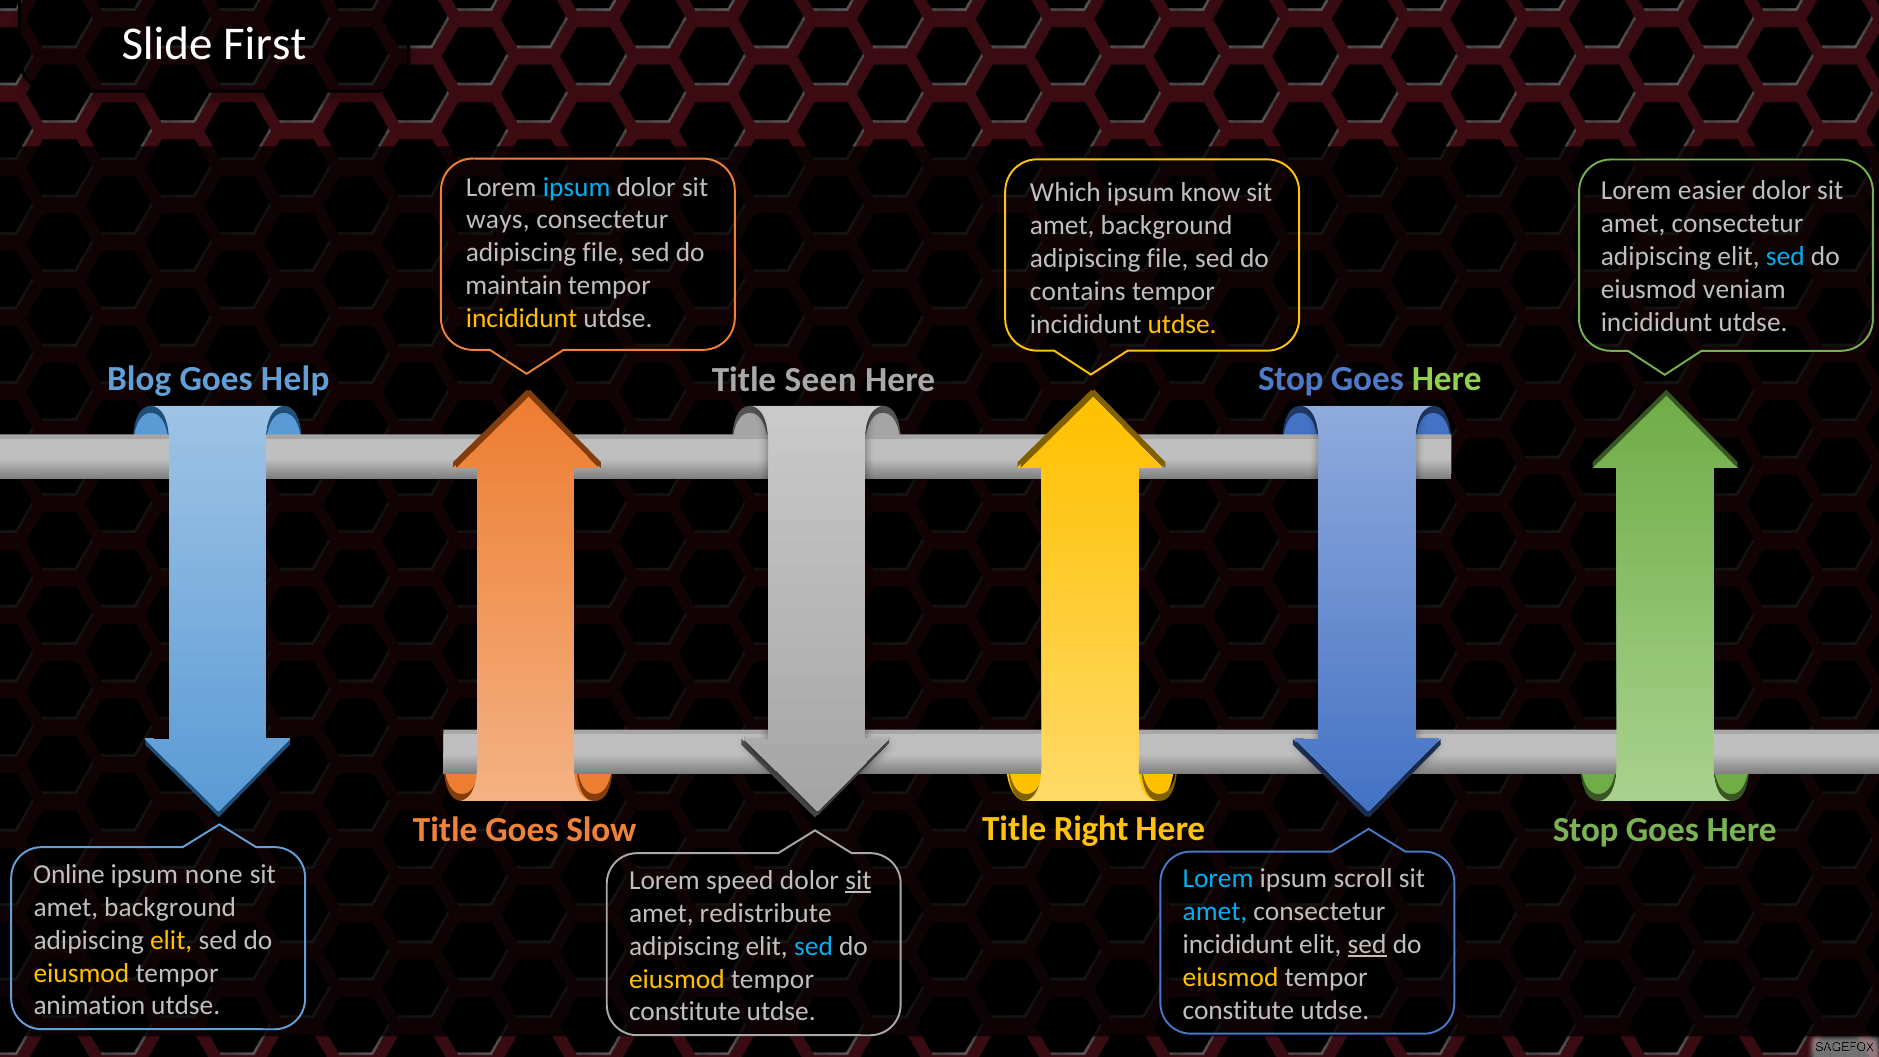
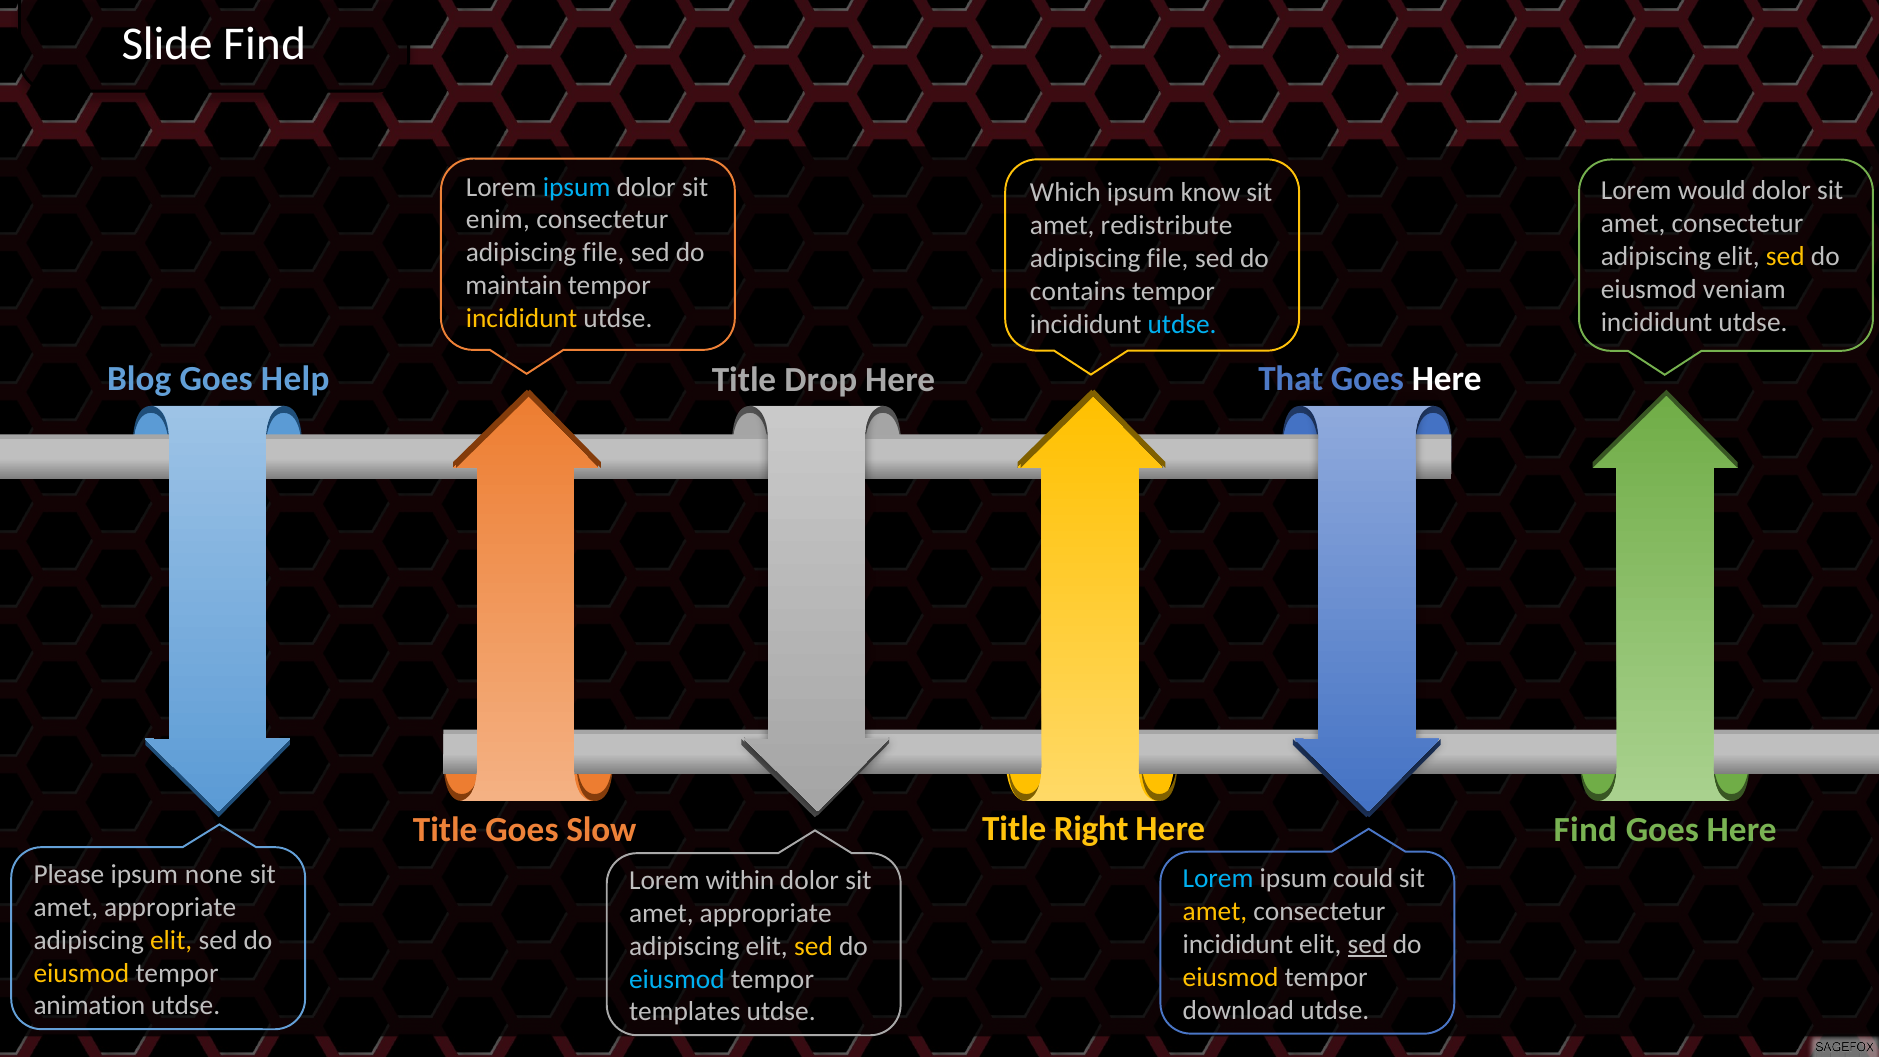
Slide First: First -> Find (265, 44)
easier: easier -> would (1712, 190)
ways: ways -> enim (498, 220)
background: background -> redistribute (1167, 226)
sed colour: light blue -> yellow (1785, 256)
utdse colour: yellow -> light blue (1182, 324)
Stop: Stop -> That (1291, 379)
Here colour: light green -> white (1447, 379)
Seen: Seen -> Drop (821, 379)
Stop: Stop -> Find (1585, 830)
Online: Online -> Please (69, 874)
scroll: scroll -> could (1363, 879)
speed: speed -> within (740, 880)
sit underline: present -> none (858, 880)
background: background -> appropriate (170, 907)
amet colour: light blue -> yellow (1215, 912)
redistribute: redistribute -> appropriate (766, 913)
sed colour: light blue -> yellow (814, 946)
eiusmod colour: yellow -> light blue (677, 979)
constitute: constitute -> download (1238, 1010)
constitute: constitute -> templates (685, 1012)
